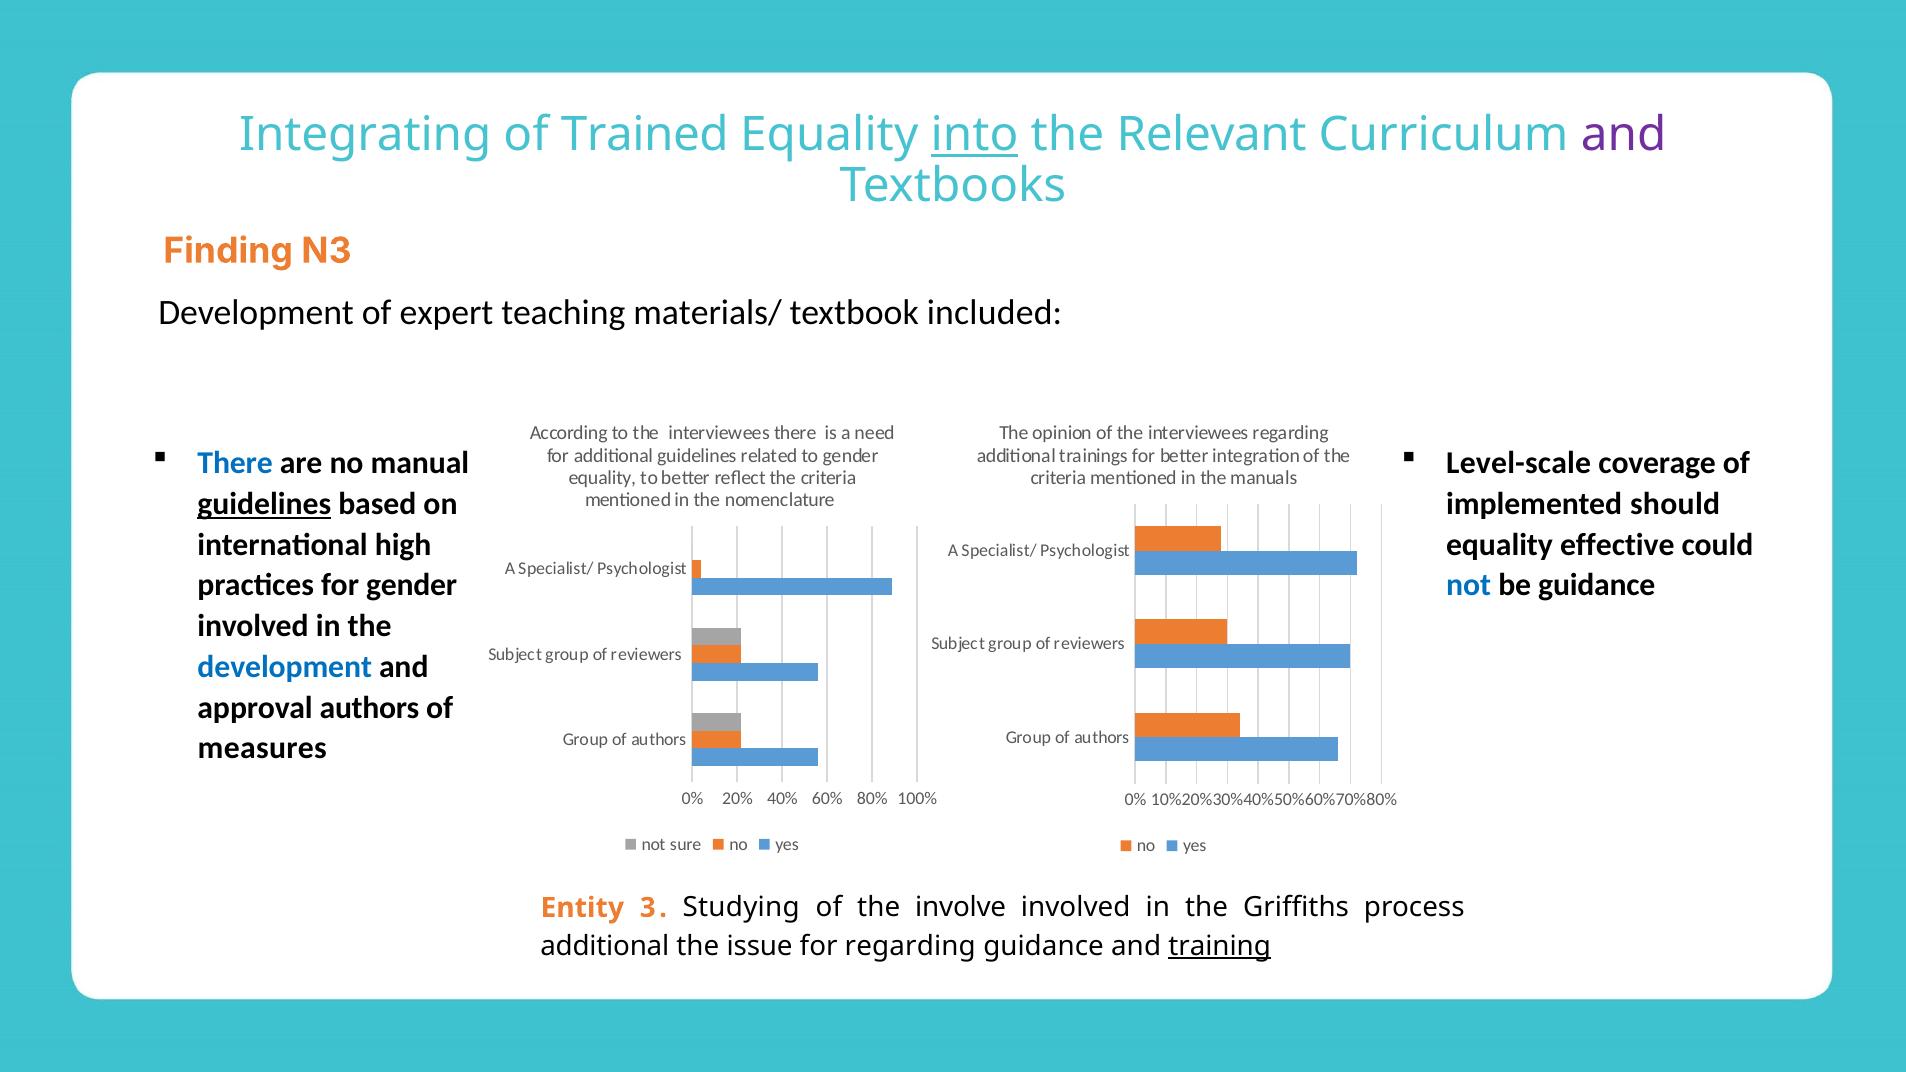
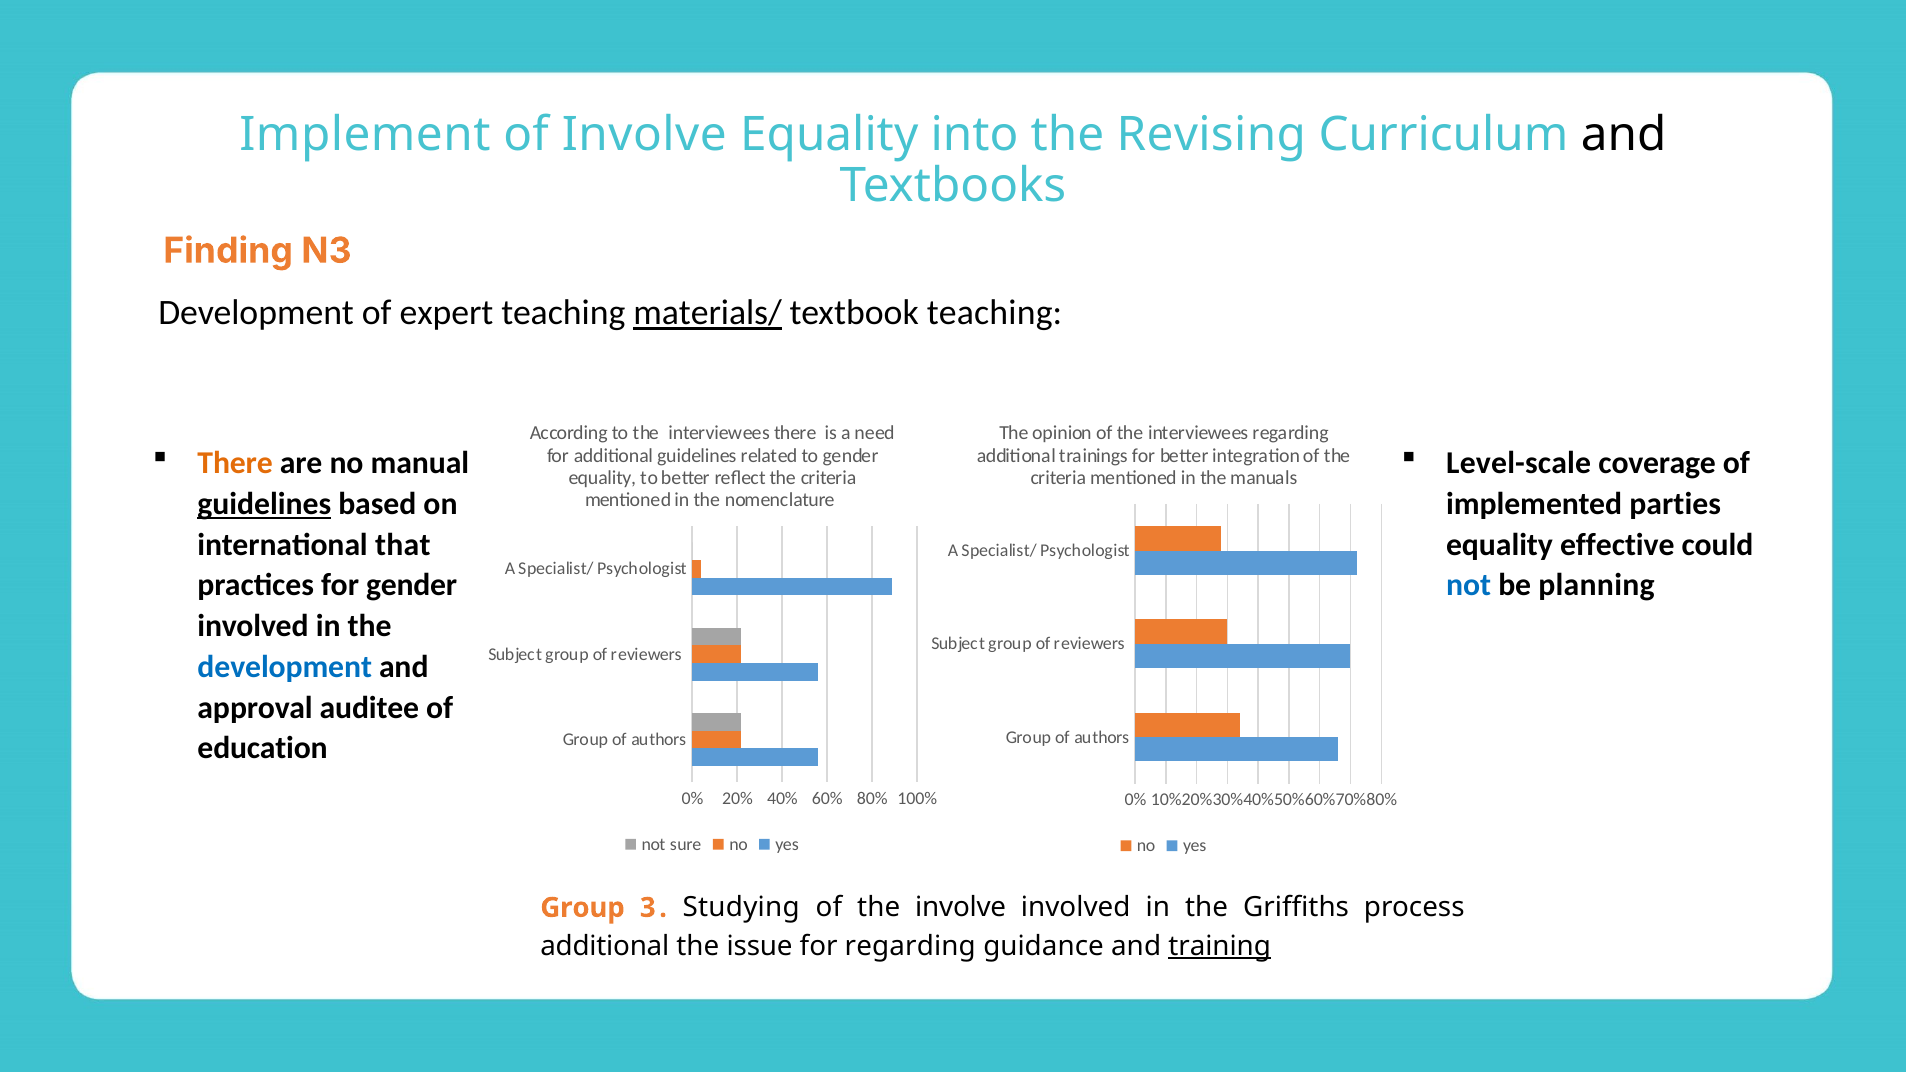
Integrating: Integrating -> Implement (365, 135)
of Trained: Trained -> Involve (644, 135)
into underline: present -> none (975, 135)
Relevant: Relevant -> Revising (1211, 135)
and colour: purple -> black (1624, 135)
materials/ underline: none -> present (708, 313)
textbook included: included -> teaching (995, 313)
There colour: blue -> orange (235, 463)
should: should -> parties (1675, 504)
high: high -> that (403, 545)
be guidance: guidance -> planning (1597, 585)
approval authors: authors -> auditee (369, 708)
measures: measures -> education (263, 748)
Entity: Entity -> Group (583, 908)
